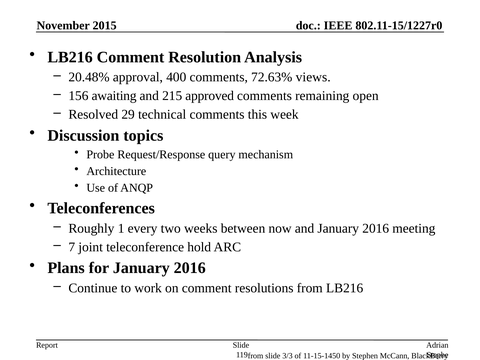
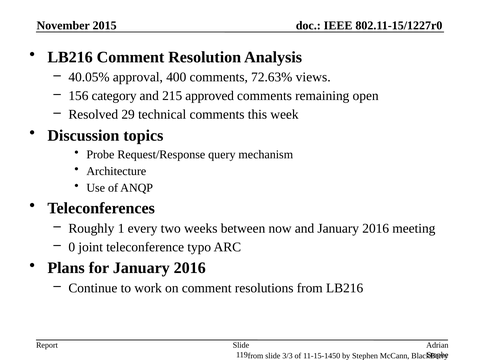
20.48%: 20.48% -> 40.05% (89, 77)
awaiting: awaiting -> category (114, 96)
7: 7 -> 0 (72, 247)
hold: hold -> typo (199, 247)
